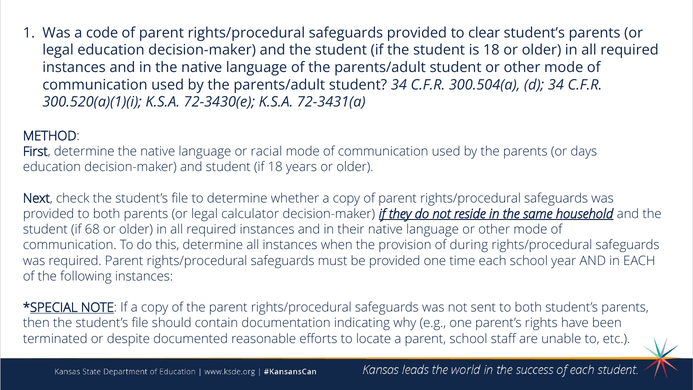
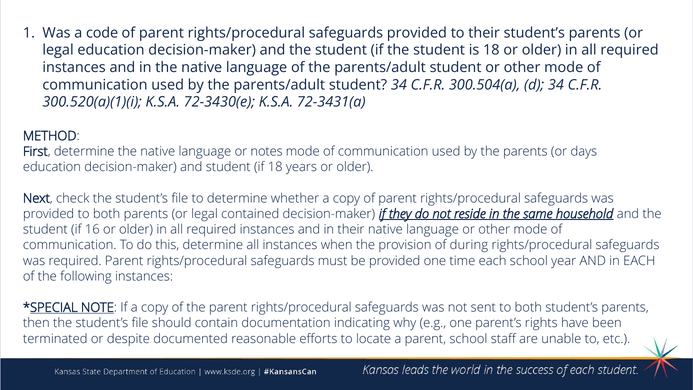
to clear: clear -> their (484, 33)
racial: racial -> notes (267, 151)
calculator: calculator -> contained (250, 214)
68: 68 -> 16 (92, 229)
